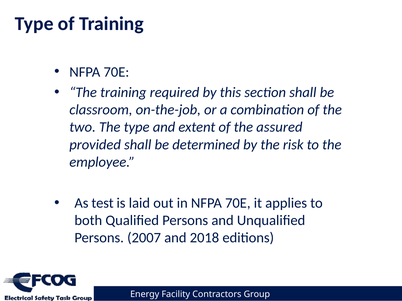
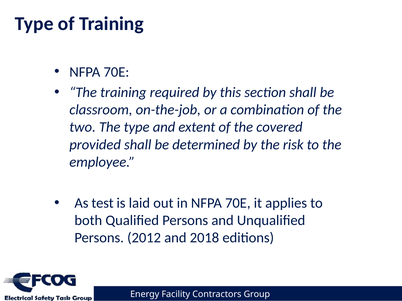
assured: assured -> covered (279, 127)
2007: 2007 -> 2012 (144, 238)
